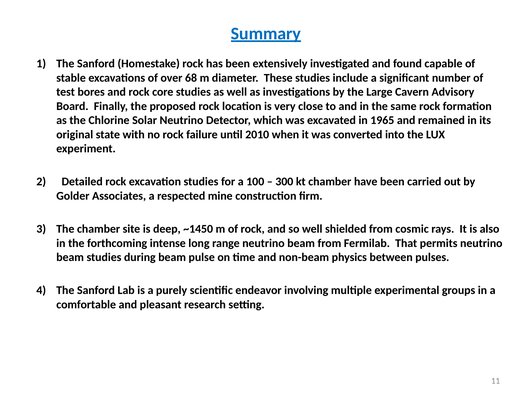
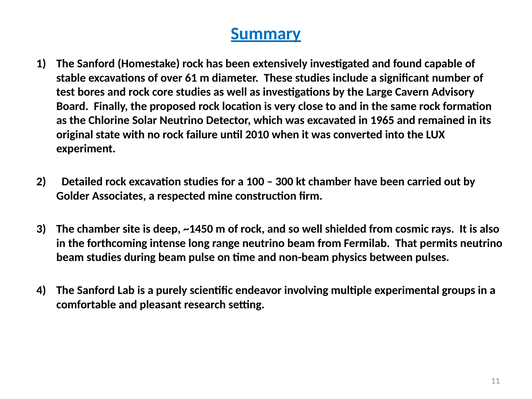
68: 68 -> 61 (191, 78)
